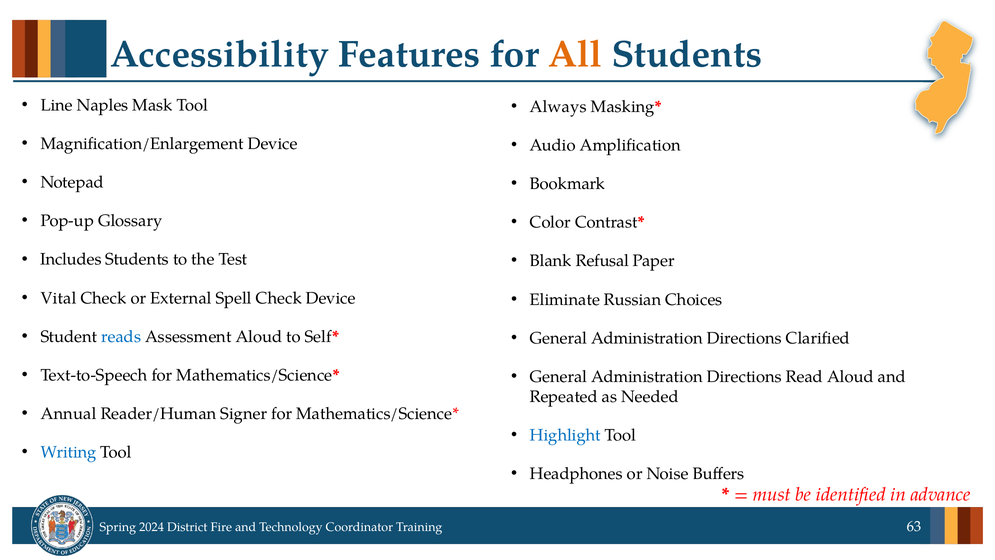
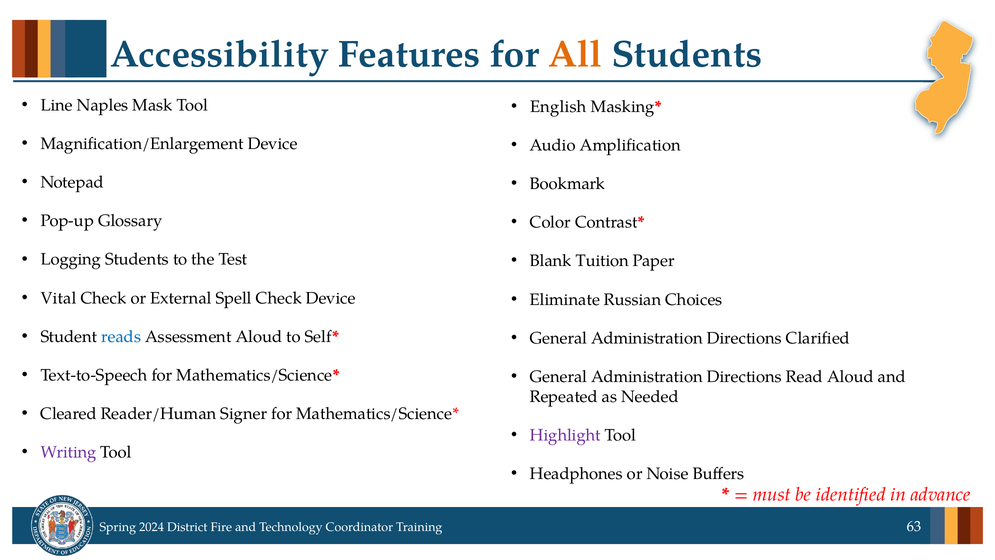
Always: Always -> English (558, 107)
Includes: Includes -> Logging (71, 259)
Refusal: Refusal -> Tuition (602, 261)
Annual: Annual -> Cleared (69, 414)
Highlight colour: blue -> purple (565, 435)
Writing colour: blue -> purple (68, 452)
